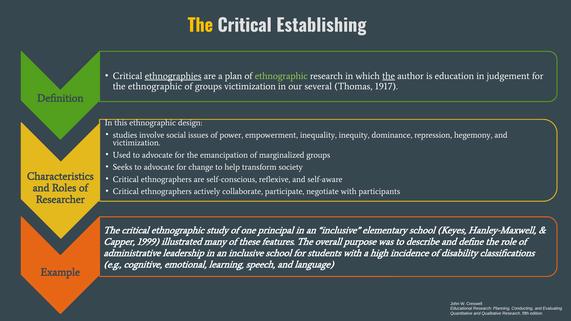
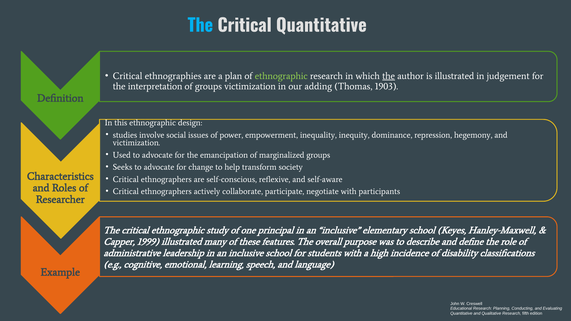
The colour: yellow -> light blue (200, 26)
Critical Establishing: Establishing -> Quantitative (321, 26)
ethnographies underline: present -> none (173, 76)
is education: education -> illustrated (454, 76)
the ethnographic: ethnographic -> interpretation (155, 86)
several: several -> adding (318, 86)
1917: 1917 -> 1903 (386, 86)
